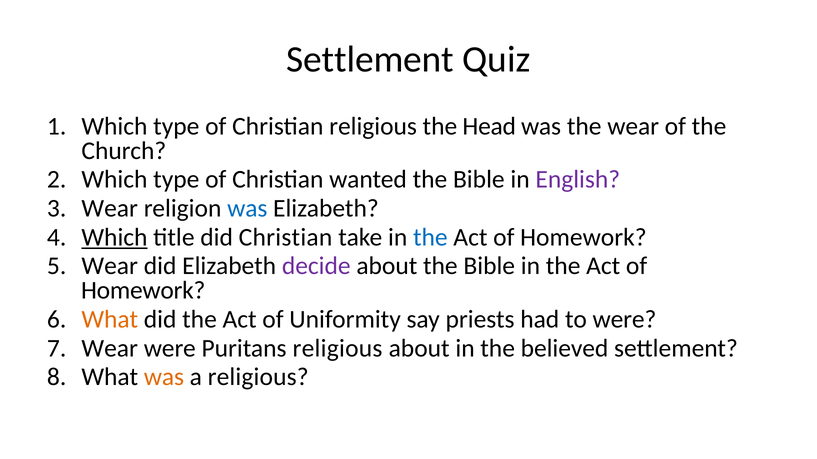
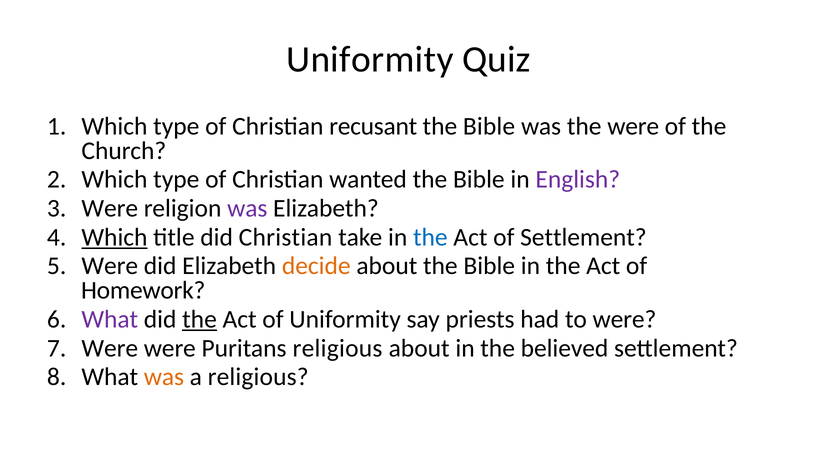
Settlement: Settlement -> Uniformity (370, 59)
Christian religious: religious -> recusant (373, 126)
Head: Head -> Bible (489, 126)
the wear: wear -> were (633, 126)
Wear: Wear -> Were (110, 209)
was colour: blue -> purple (247, 209)
Homework: Homework -> Settlement (583, 237)
Wear: Wear -> Were (110, 266)
decide colour: purple -> orange (316, 266)
What colour: orange -> purple (110, 320)
the underline: none -> present (200, 320)
Wear: Wear -> Were (110, 349)
